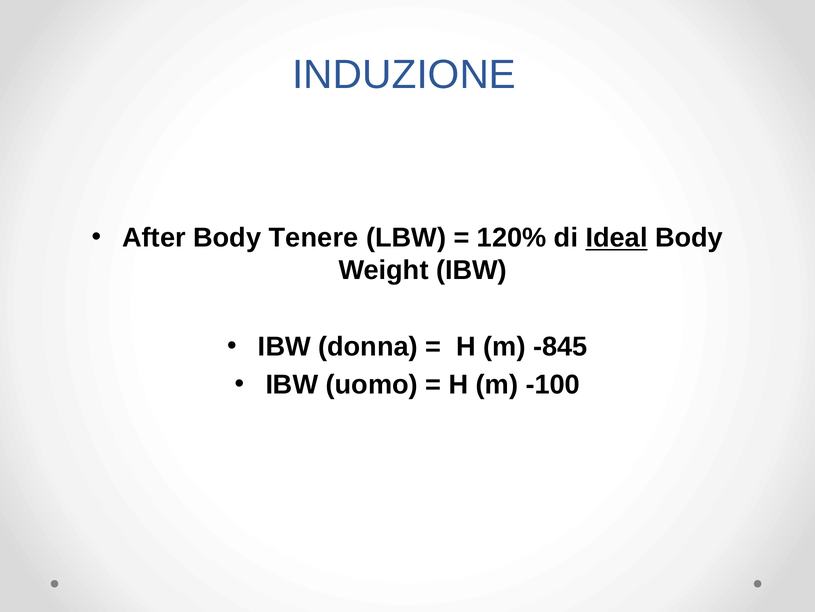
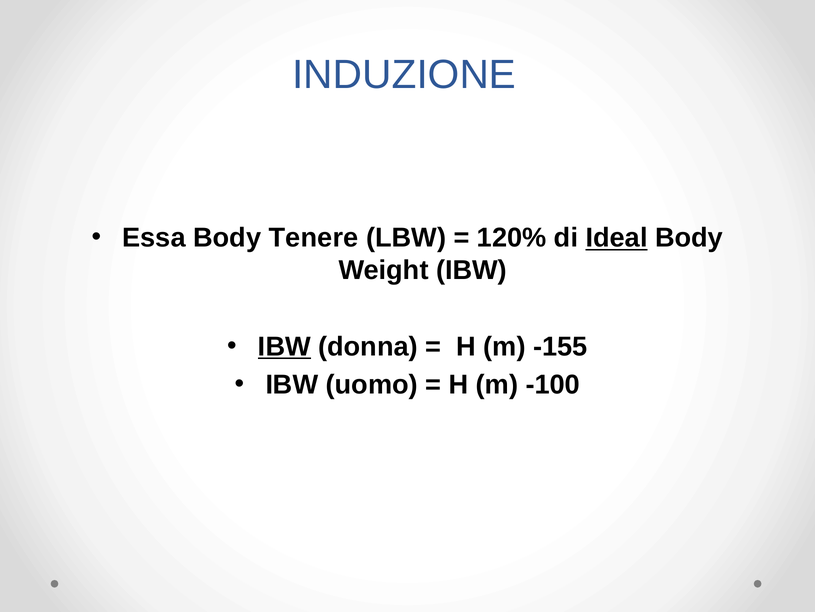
After: After -> Essa (154, 238)
IBW underline: none -> present (284, 346)
-845: -845 -> -155 (560, 346)
